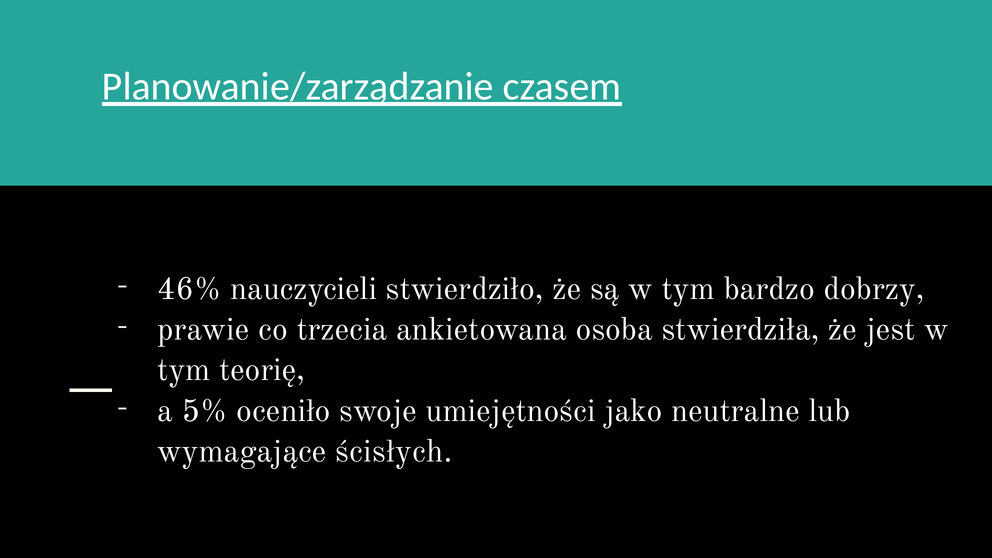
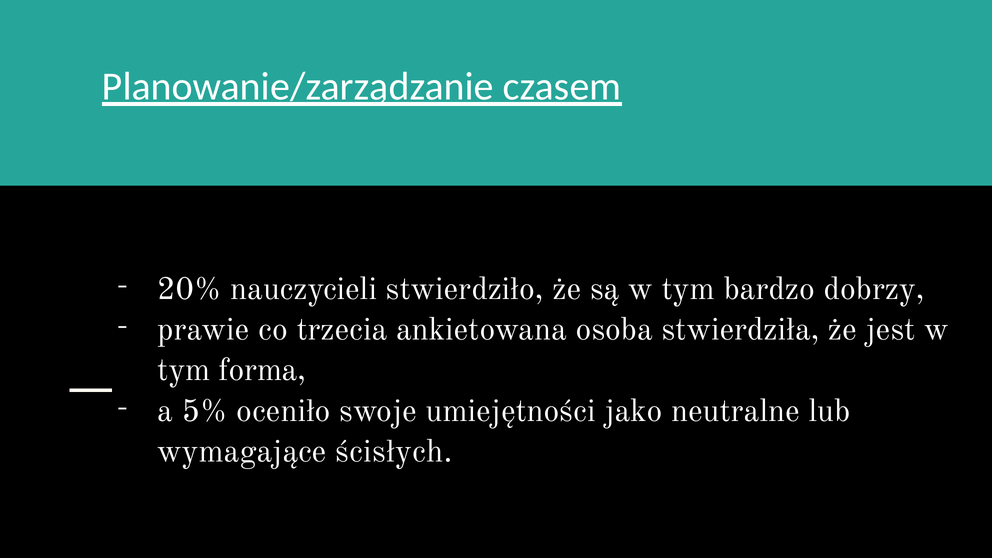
46%: 46% -> 20% (189, 289)
teorię: teorię -> forma (262, 370)
